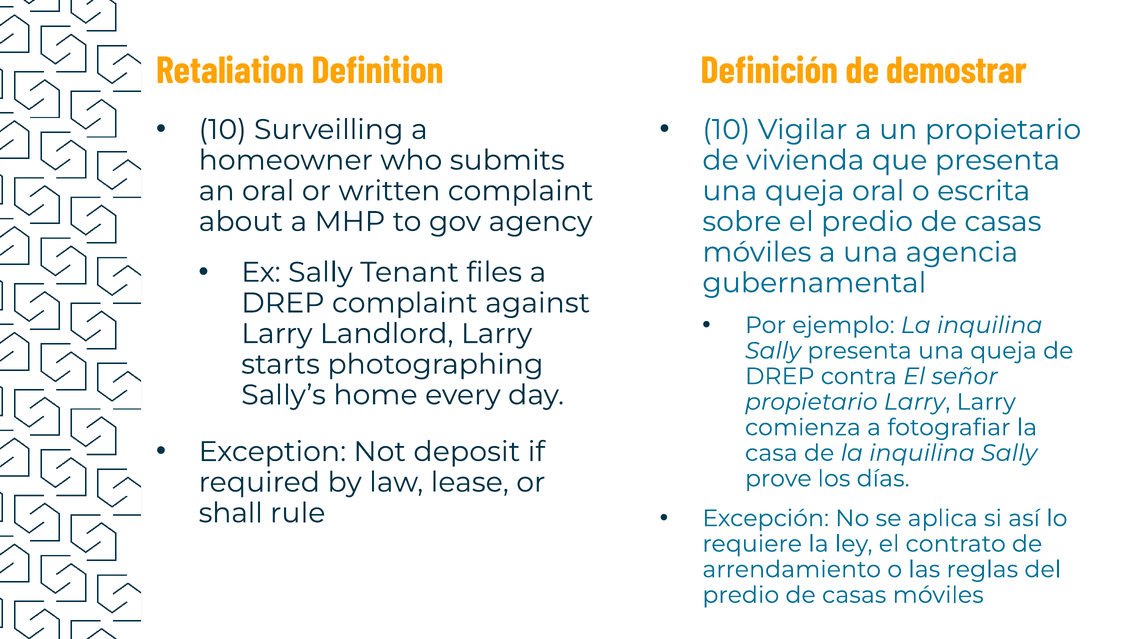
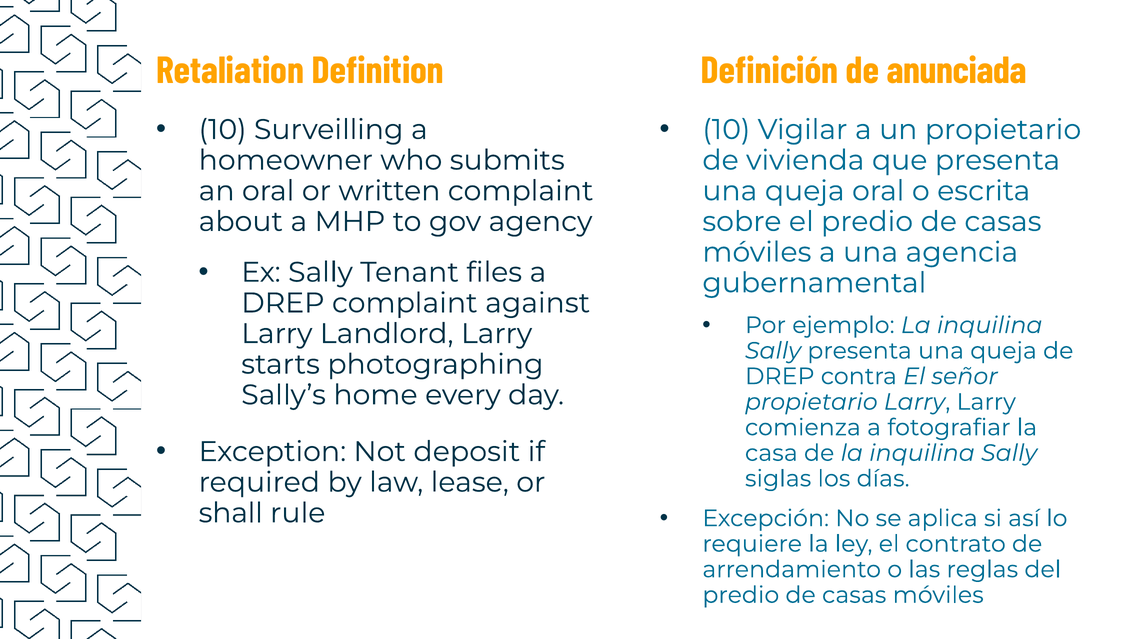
demostrar: demostrar -> anunciada (957, 71)
prove: prove -> siglas (778, 479)
